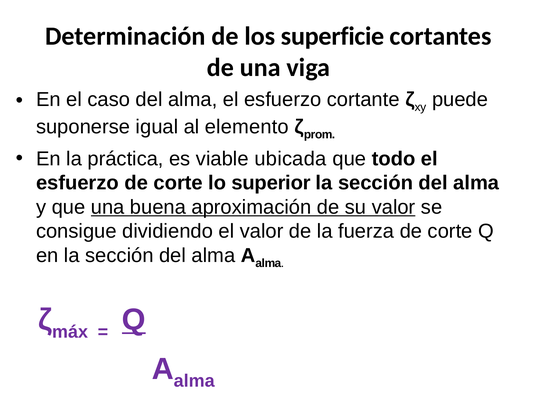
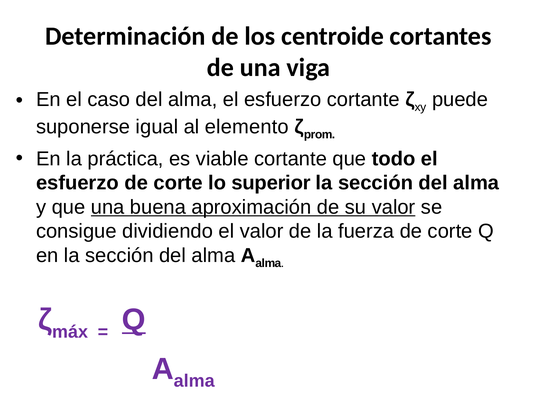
superficie: superficie -> centroide (333, 36)
viable ubicada: ubicada -> cortante (291, 159)
